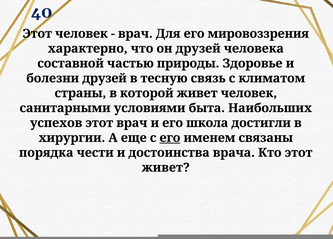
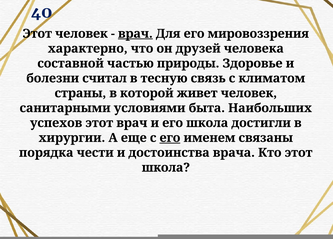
врач underline: none -> present (135, 34)
болезни друзей: друзей -> считал (105, 78)
живет: живет -> школа (166, 168)
